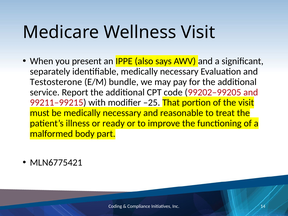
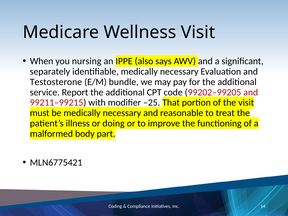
present: present -> nursing (87, 61)
ready: ready -> doing (114, 123)
